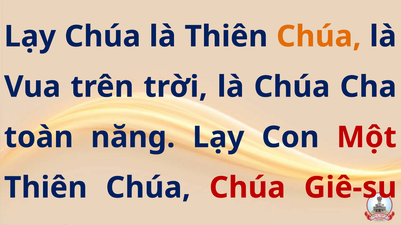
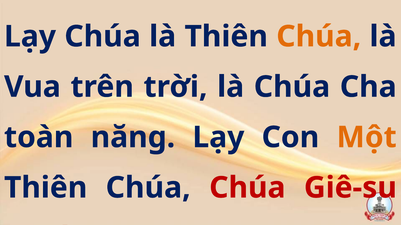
Một colour: red -> orange (367, 138)
